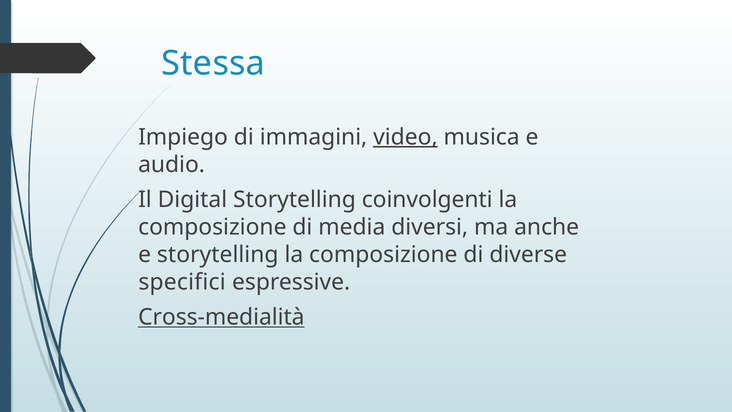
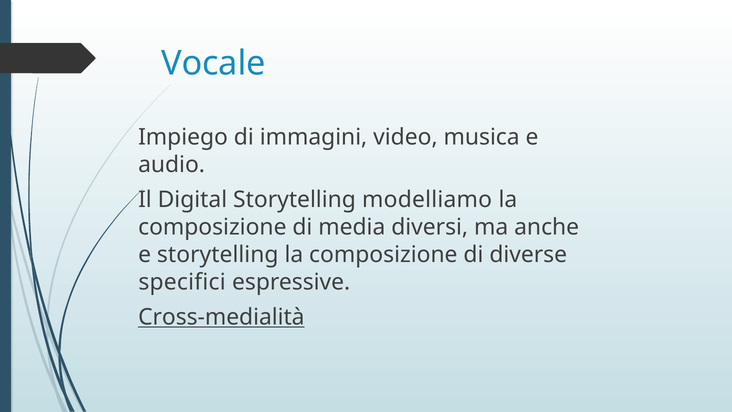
Stessa: Stessa -> Vocale (213, 63)
video underline: present -> none (405, 137)
coinvolgenti: coinvolgenti -> modelliamo (427, 200)
